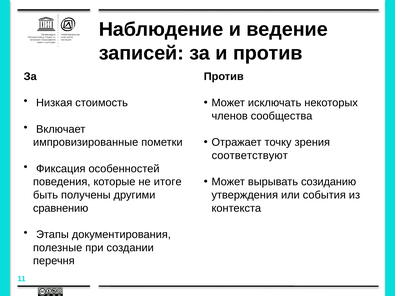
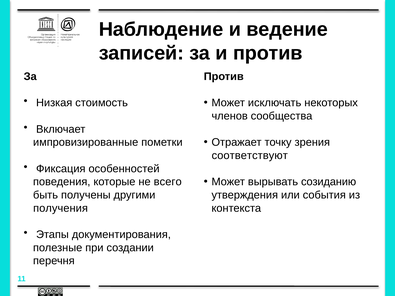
итоге: итоге -> всего (168, 182)
сравнению: сравнению -> получения (61, 208)
